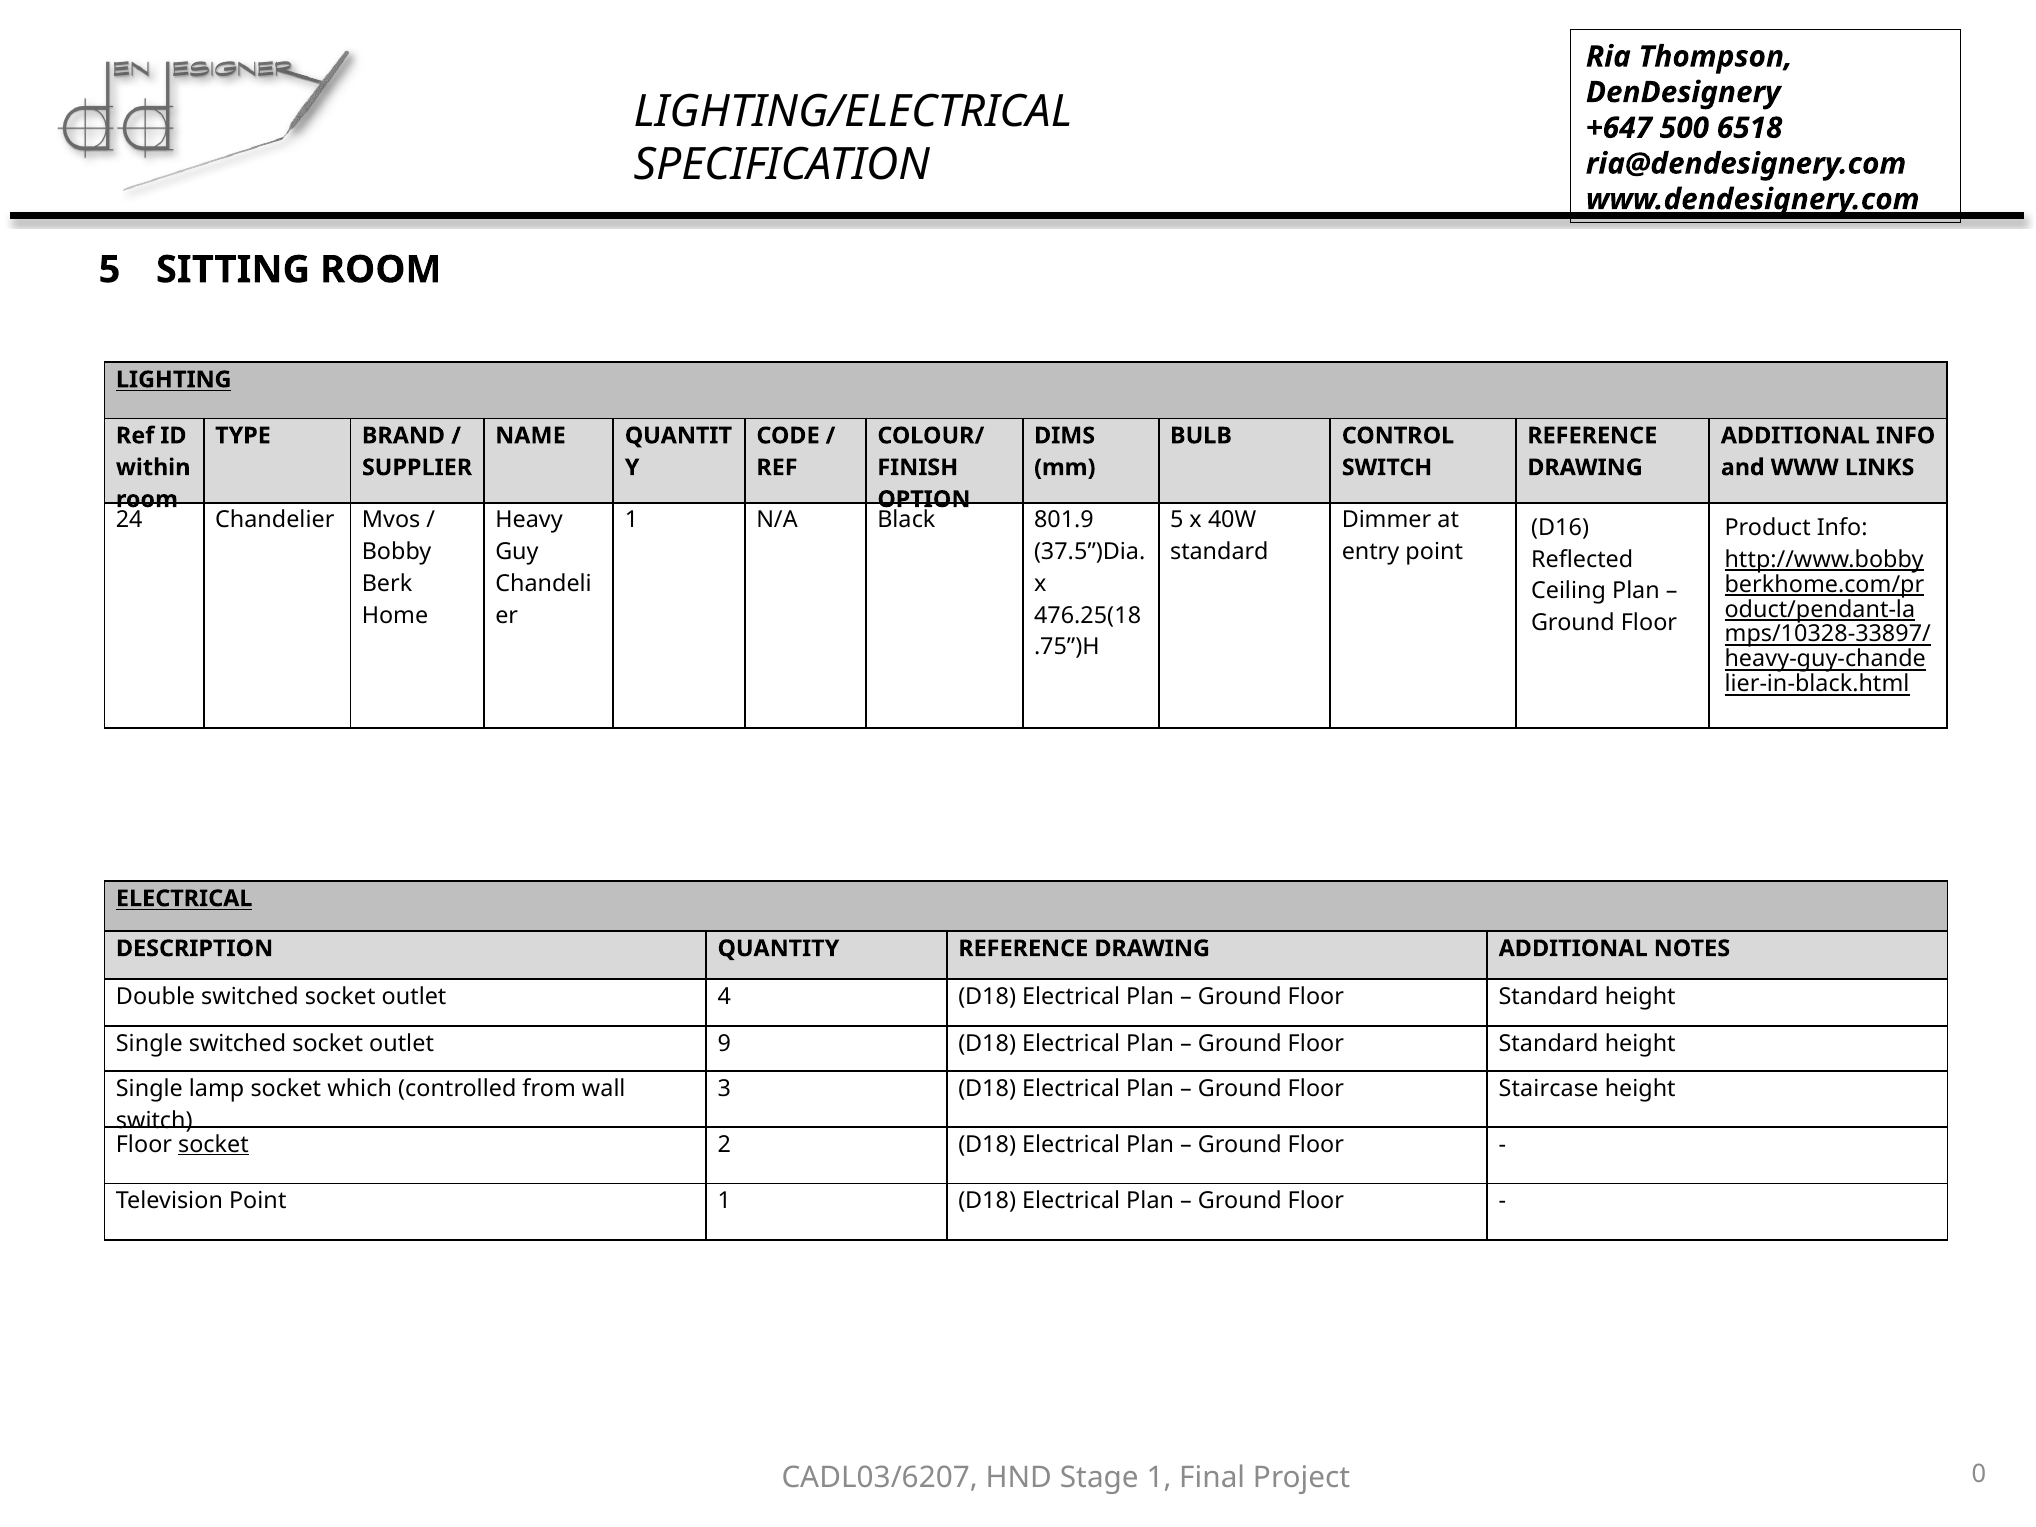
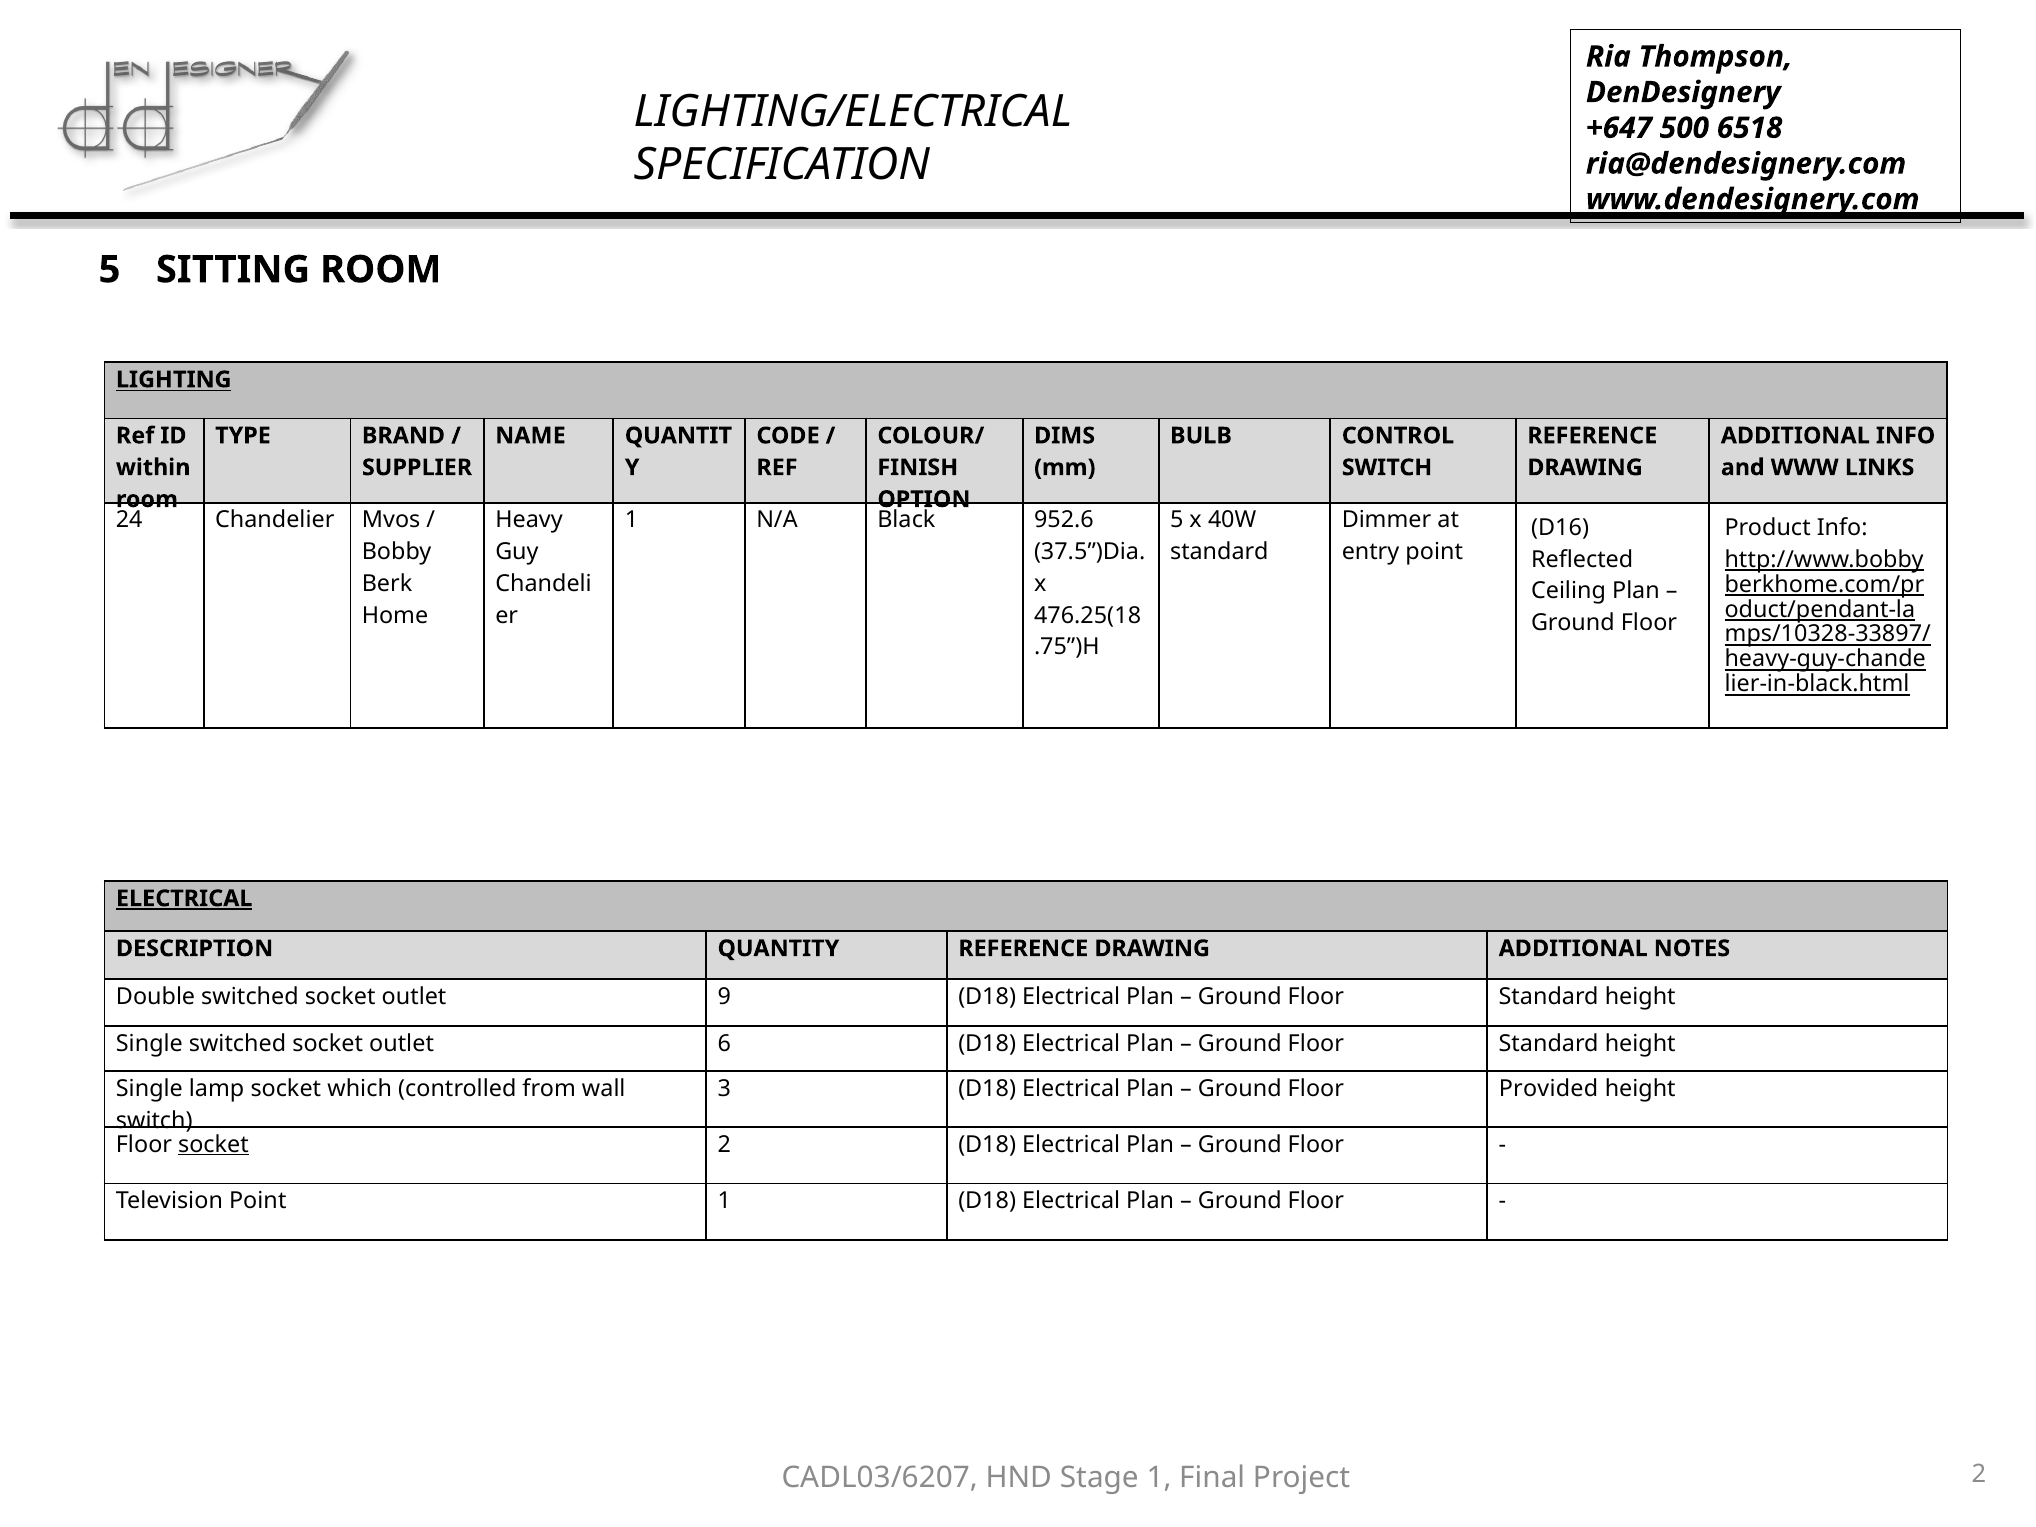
801.9: 801.9 -> 952.6 (1064, 520)
ELECTRICAL underline: none -> present (184, 899)
4: 4 -> 9 (724, 997)
9: 9 -> 6 (724, 1044)
Staircase: Staircase -> Provided (1549, 1089)
Project 0: 0 -> 2 (1979, 1474)
